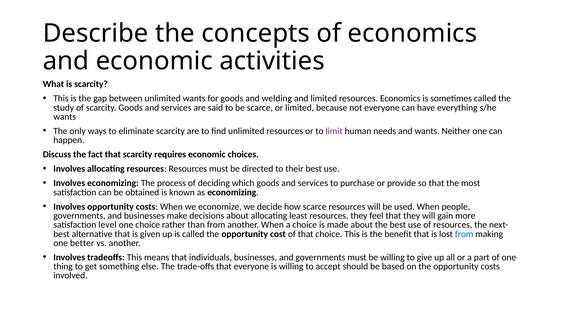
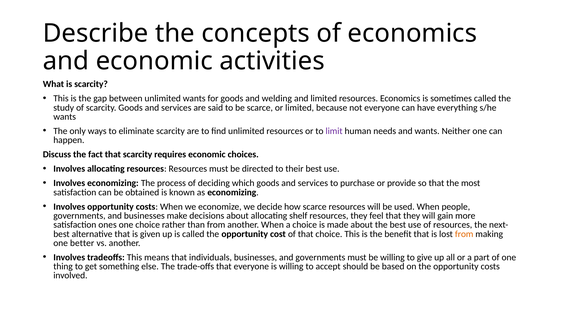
least: least -> shelf (298, 216)
level: level -> ones (108, 225)
from colour: blue -> orange (464, 234)
